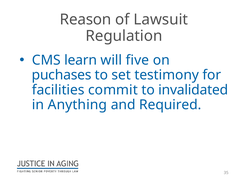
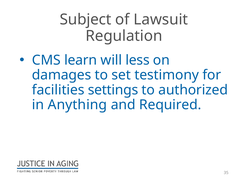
Reason: Reason -> Subject (86, 20)
five: five -> less (138, 60)
puchases: puchases -> damages (62, 75)
commit: commit -> settings (113, 90)
invalidated: invalidated -> authorized (193, 90)
